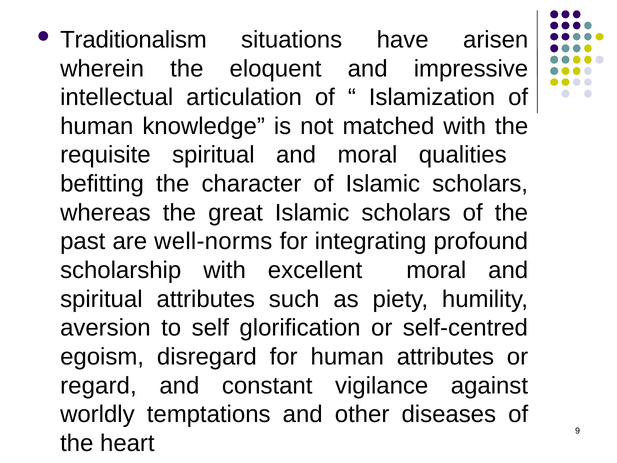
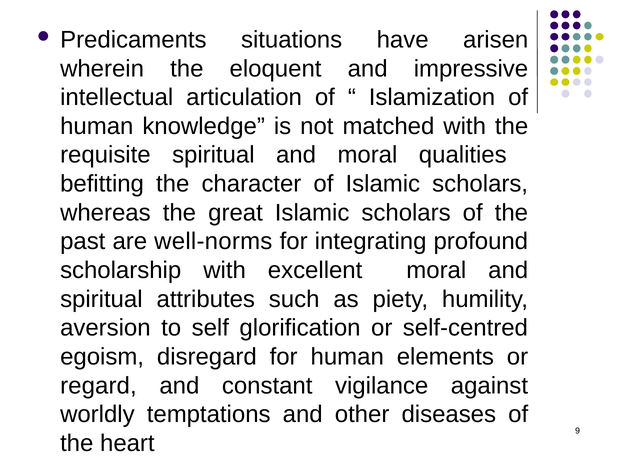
Traditionalism: Traditionalism -> Predicaments (133, 40)
human attributes: attributes -> elements (445, 357)
